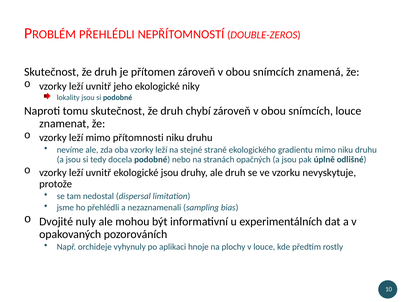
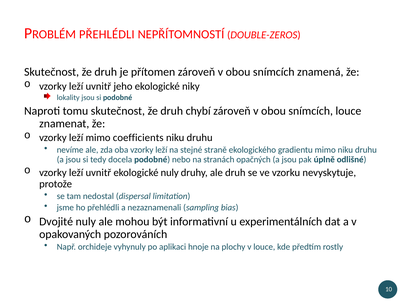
přítomnosti: přítomnosti -> coefficients (138, 138)
ekologické jsou: jsou -> nuly (170, 172)
